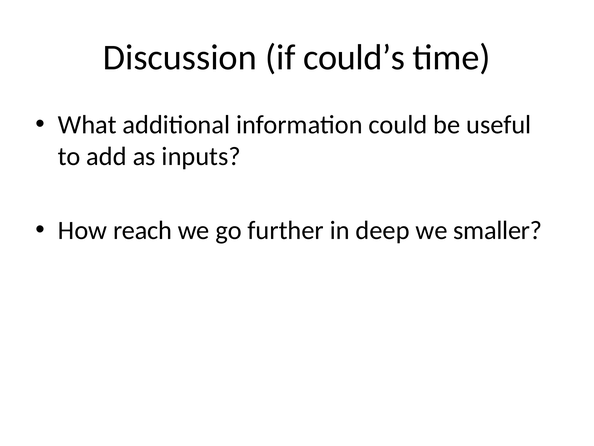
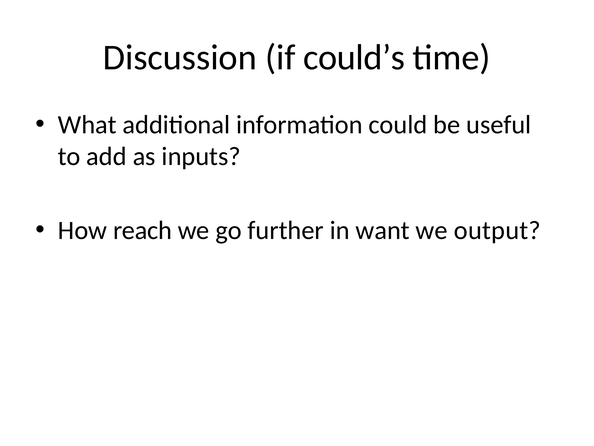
deep: deep -> want (383, 230)
smaller: smaller -> output (497, 230)
